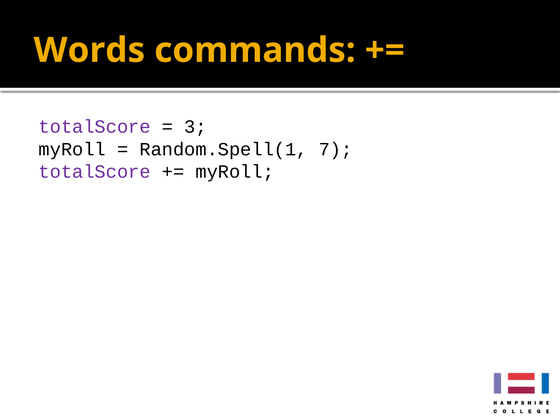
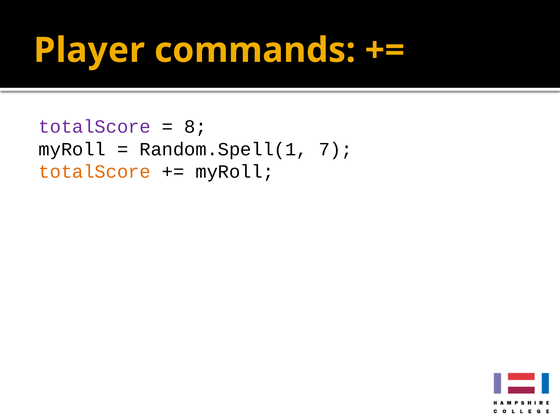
Words: Words -> Player (89, 50)
3: 3 -> 8 (195, 127)
totalScore colour: purple -> orange (95, 172)
